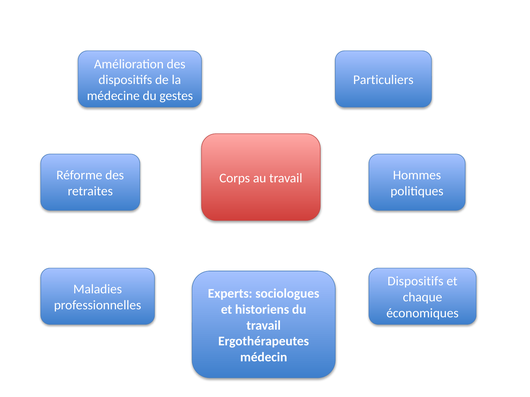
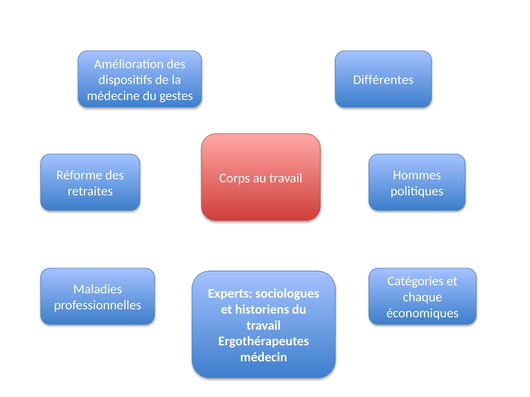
Particuliers: Particuliers -> Différentes (383, 80)
Dispositifs: Dispositifs -> Catégories (416, 282)
